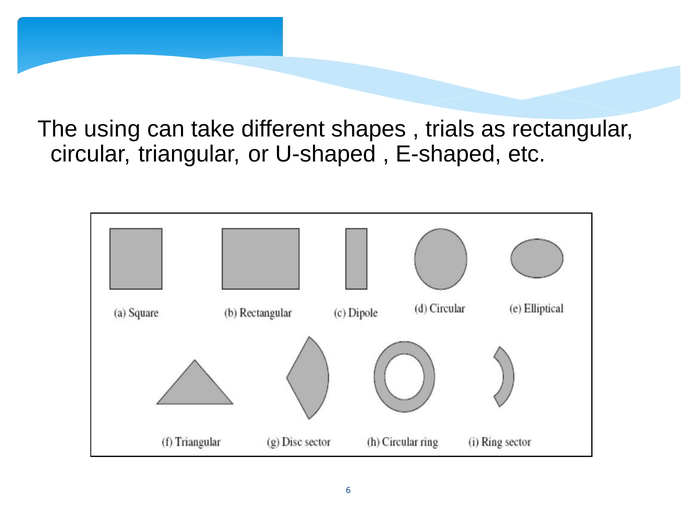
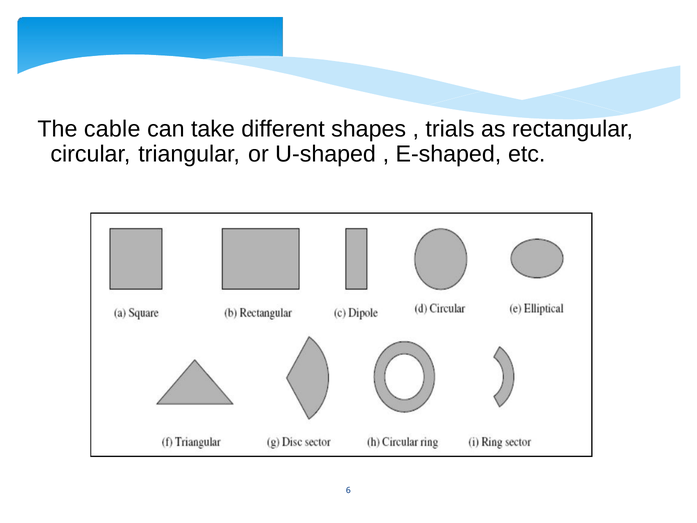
using: using -> cable (112, 129)
